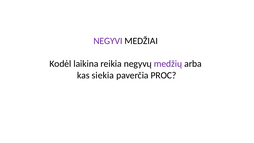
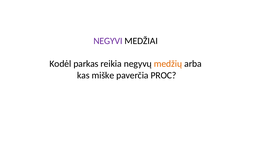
laikina: laikina -> parkas (86, 64)
medžių colour: purple -> orange (168, 64)
siekia: siekia -> miške (103, 75)
